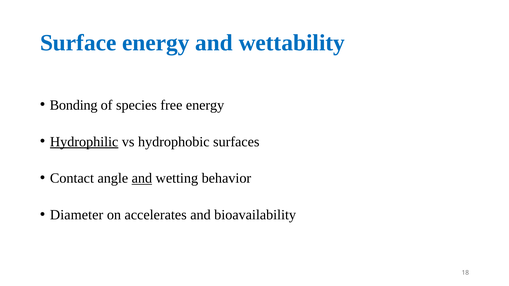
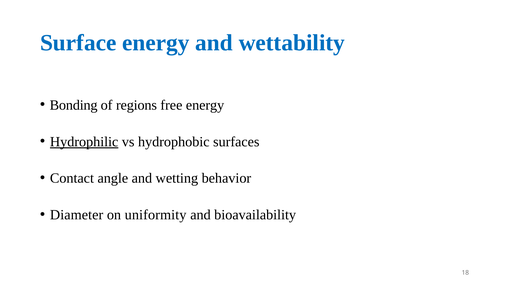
species: species -> regions (136, 105)
and underline: present -> none (142, 179)
accelerates: accelerates -> uniformity (156, 215)
